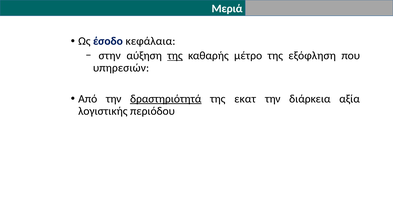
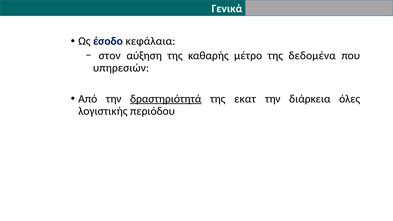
Μεριά: Μεριά -> Γενικά (227, 9)
στην: στην -> στον (110, 56)
της underline: present -> none (175, 56)
εξόφληση: εξόφληση -> δεδομένα (312, 56)
αξία: αξία -> όλες (350, 99)
